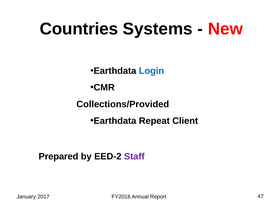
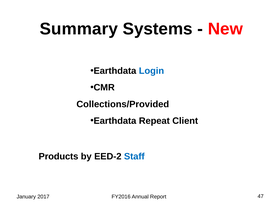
Countries: Countries -> Summary (79, 29)
Prepared: Prepared -> Products (58, 157)
Staff colour: purple -> blue (134, 157)
